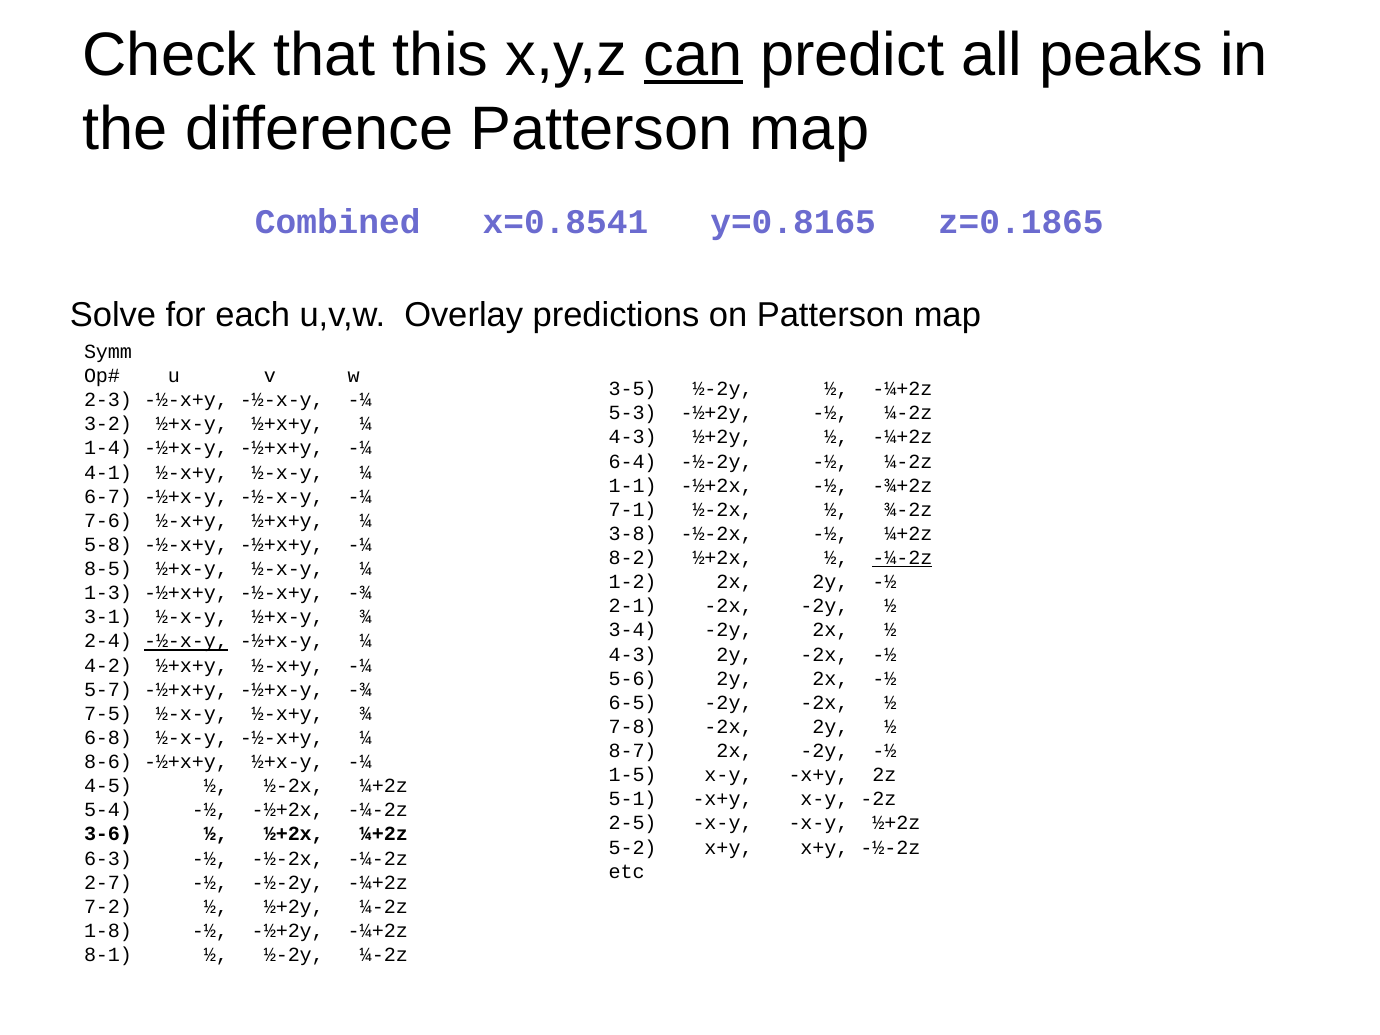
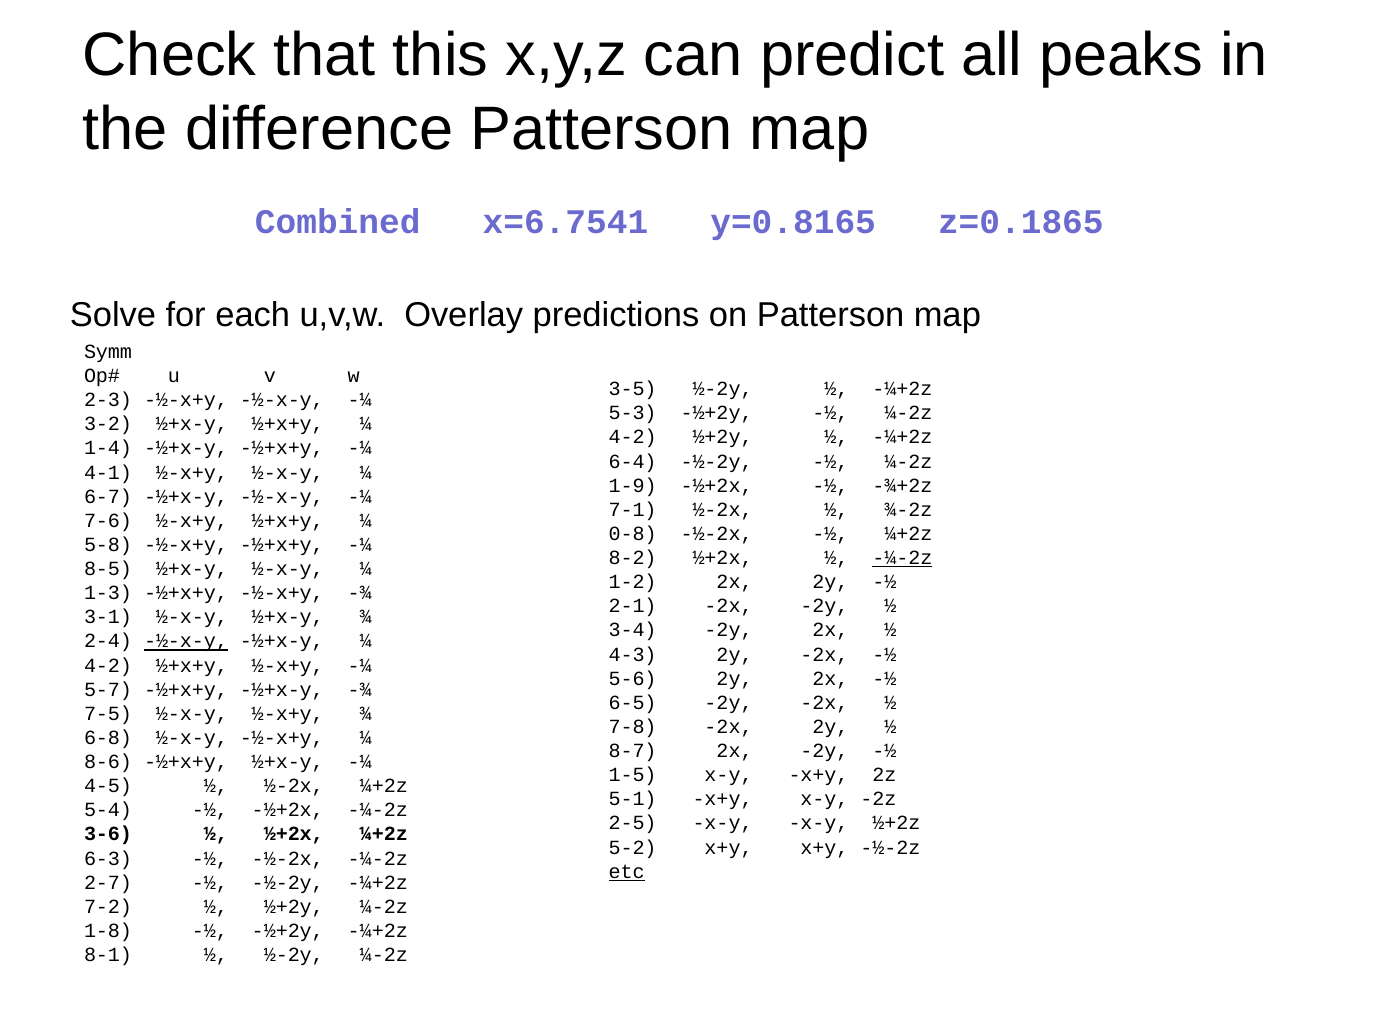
can underline: present -> none (693, 55)
x=0.8541: x=0.8541 -> x=6.7541 (565, 222)
4-3: 4-3 -> 4-2 (633, 437)
1-1: 1-1 -> 1-9 (633, 486)
3-8: 3-8 -> 0-8 (633, 534)
etc underline: none -> present (627, 872)
